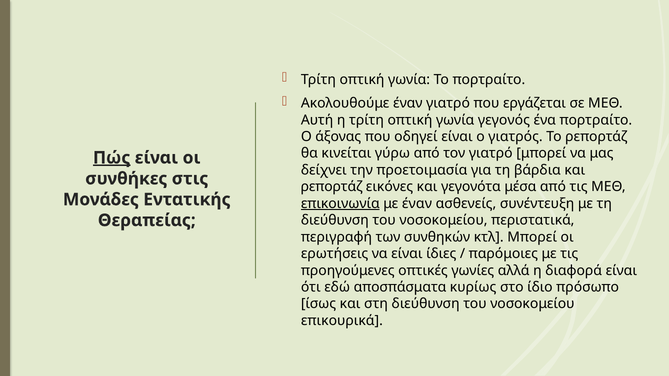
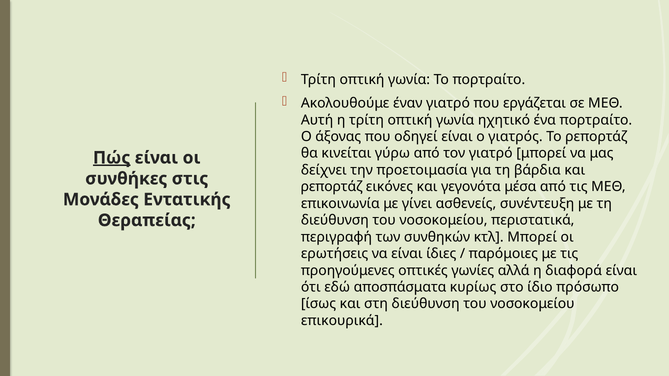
γεγονός: γεγονός -> ηχητικό (504, 120)
επικοινωνία underline: present -> none (340, 204)
με έναν: έναν -> γίνει (417, 204)
